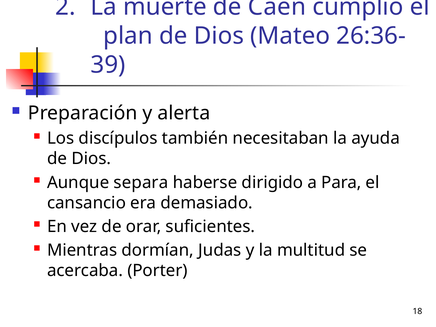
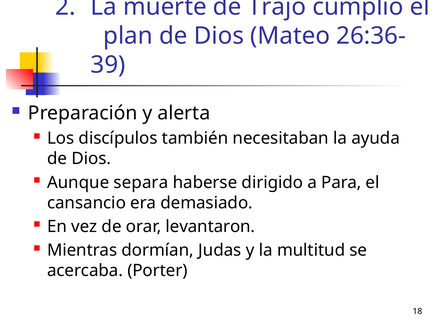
Caen: Caen -> Trajo (277, 7)
suficientes: suficientes -> levantaron (210, 227)
